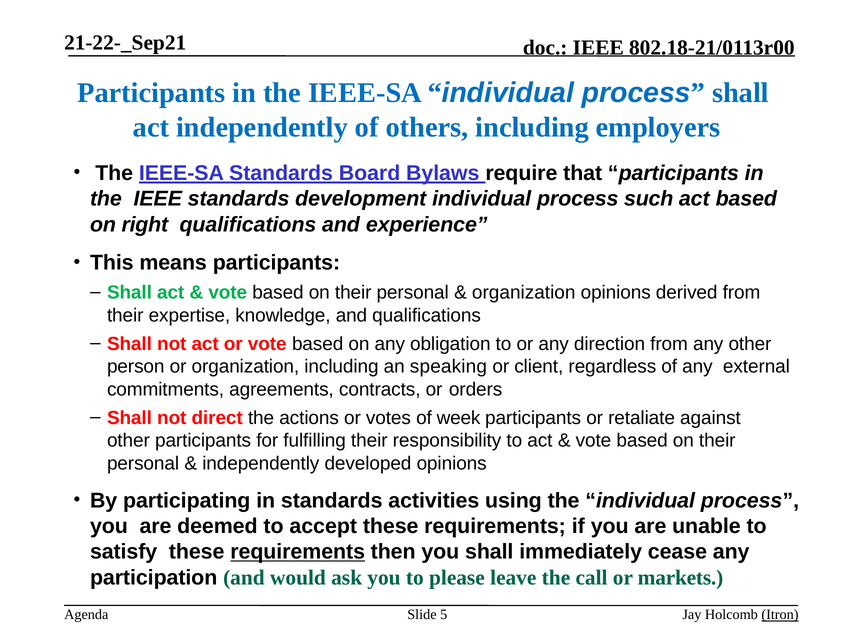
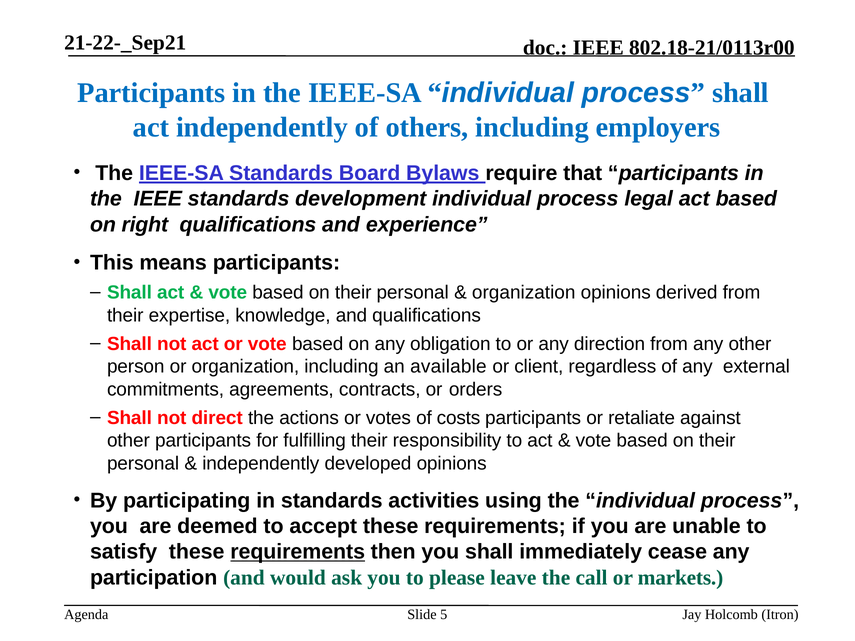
such: such -> legal (649, 199)
speaking: speaking -> available (448, 367)
week: week -> costs (459, 418)
Itron underline: present -> none (780, 615)
